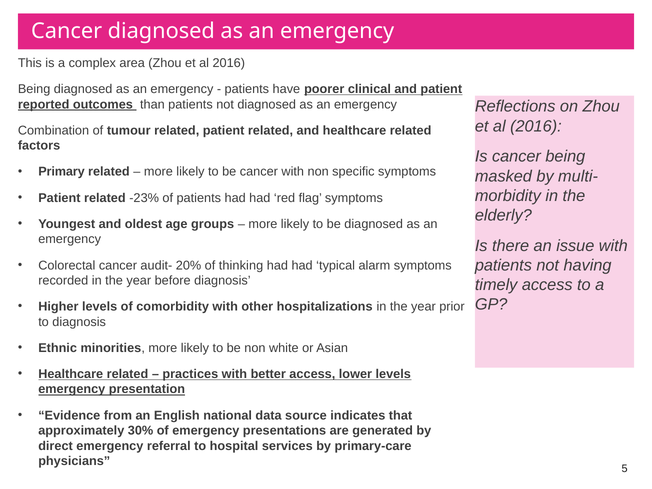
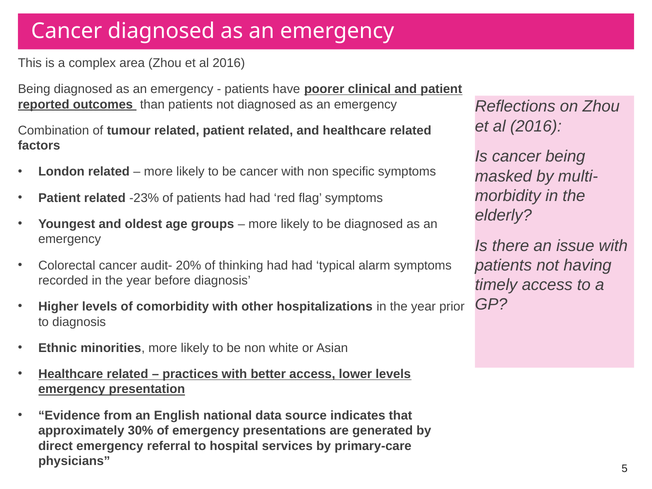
Primary: Primary -> London (61, 172)
